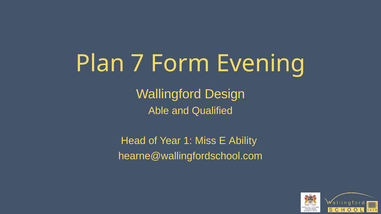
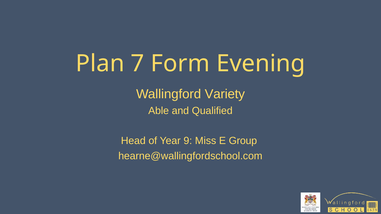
Design: Design -> Variety (225, 94)
1: 1 -> 9 (188, 141)
Ability: Ability -> Group (243, 141)
